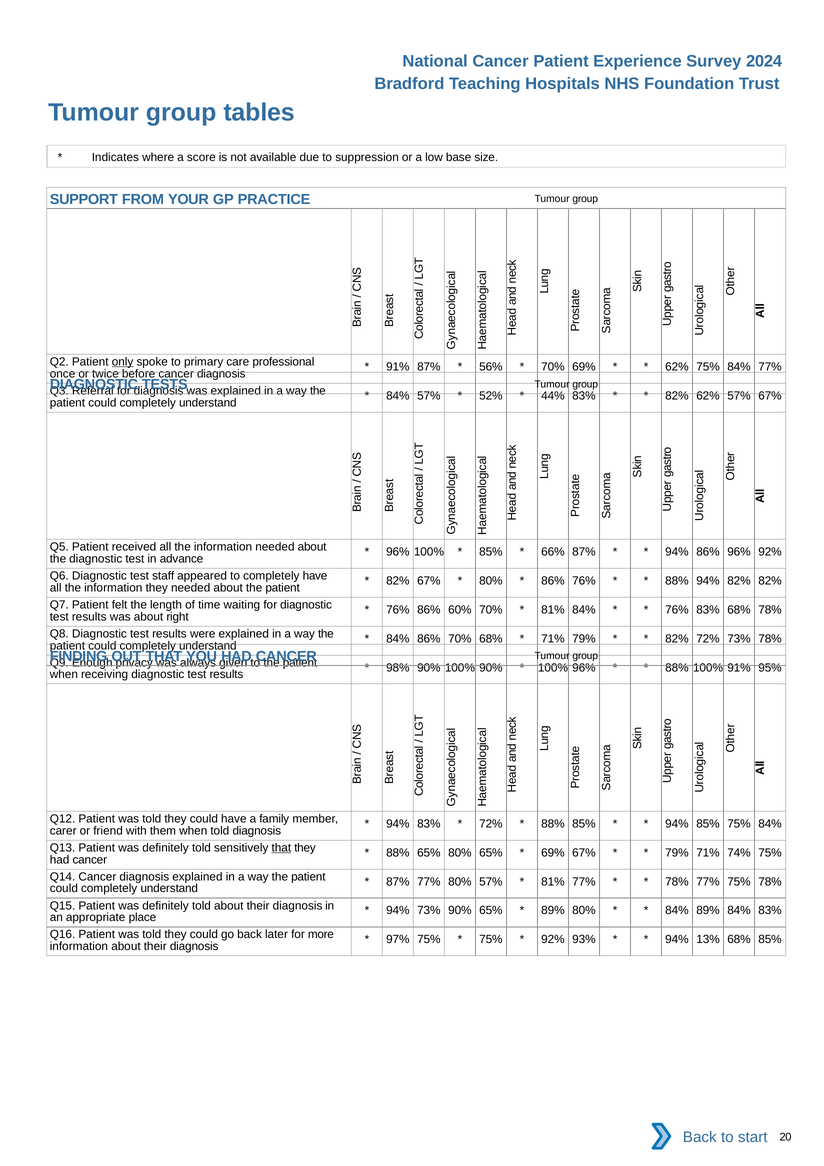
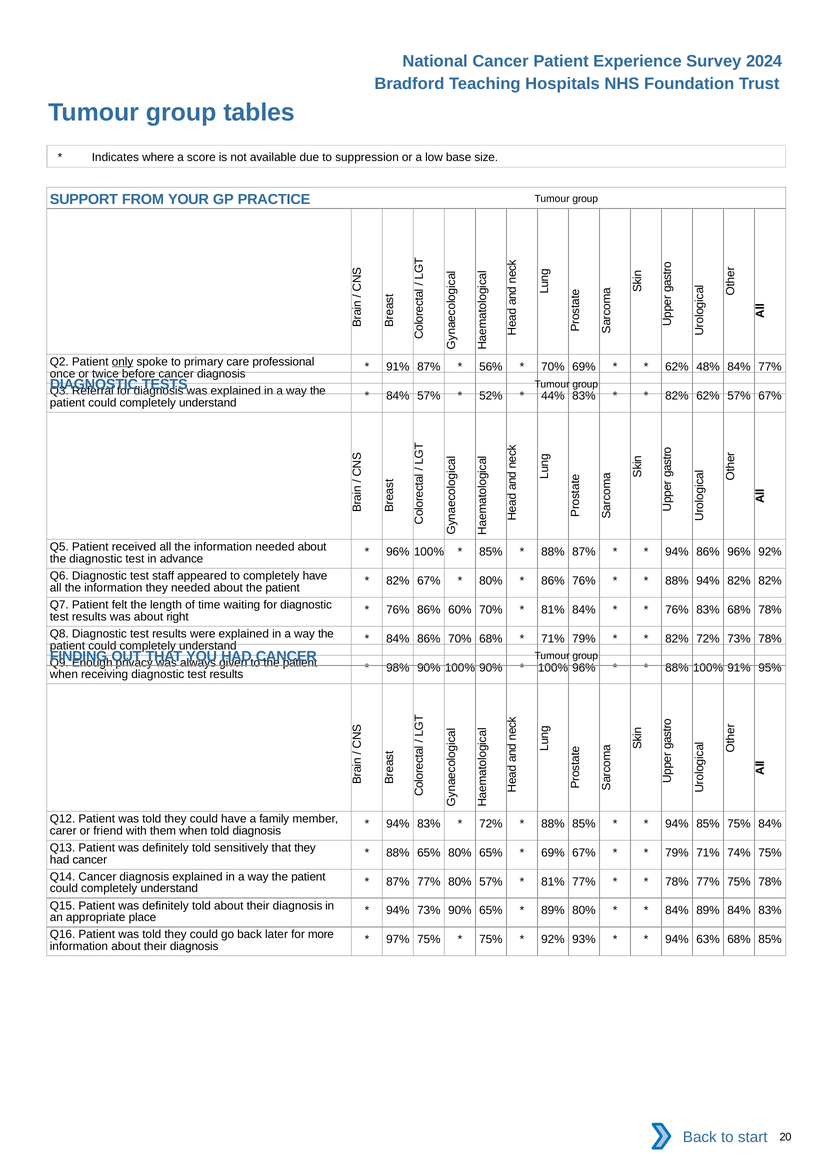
62% 75%: 75% -> 48% (708, 367)
66%: 66% -> 88% (553, 552)
that underline: present -> none (281, 848)
13%: 13% -> 63% (708, 940)
